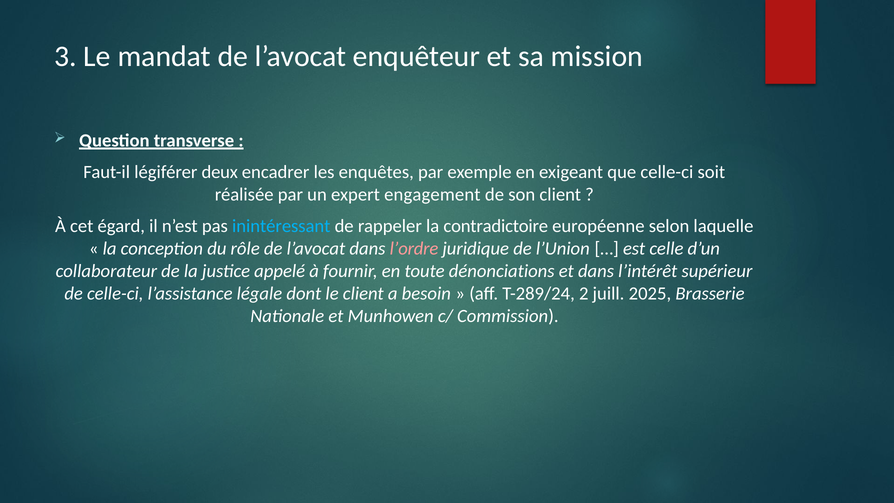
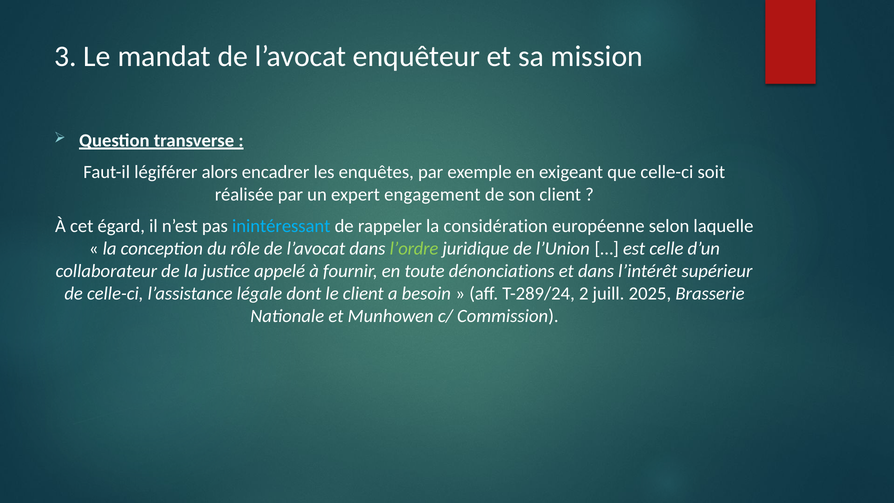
deux: deux -> alors (220, 172)
contradictoire: contradictoire -> considération (496, 226)
l’ordre colour: pink -> light green (414, 249)
